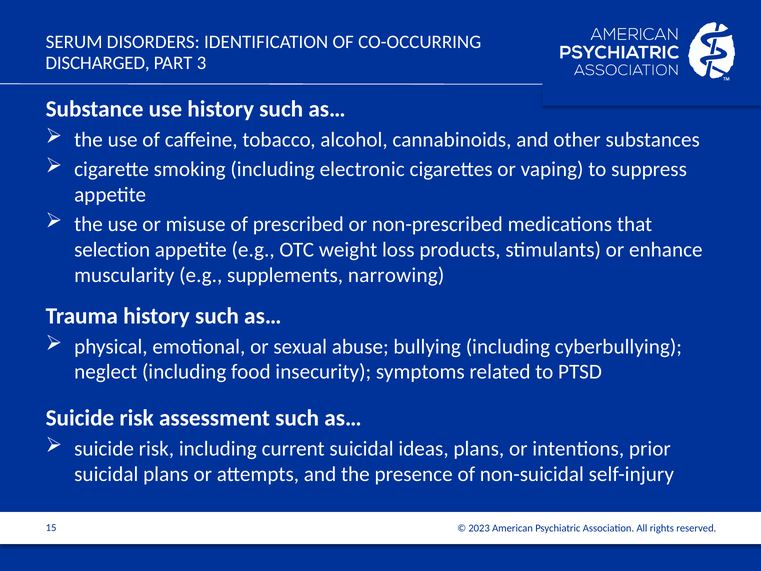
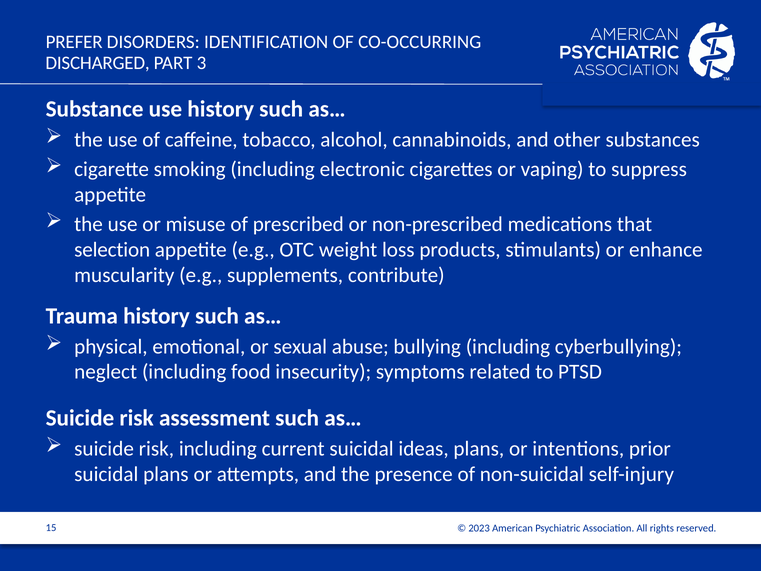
SERUM: SERUM -> PREFER (74, 42)
narrowing: narrowing -> contribute (396, 275)
